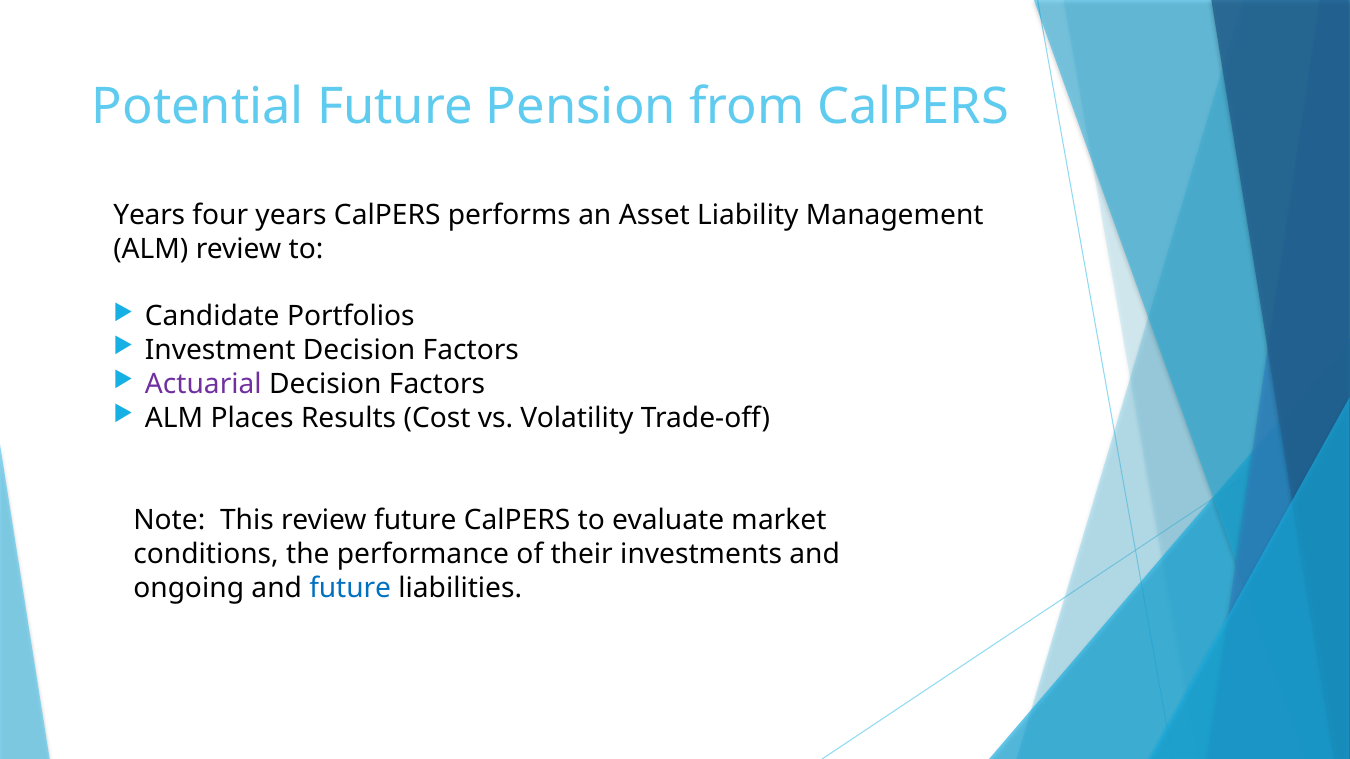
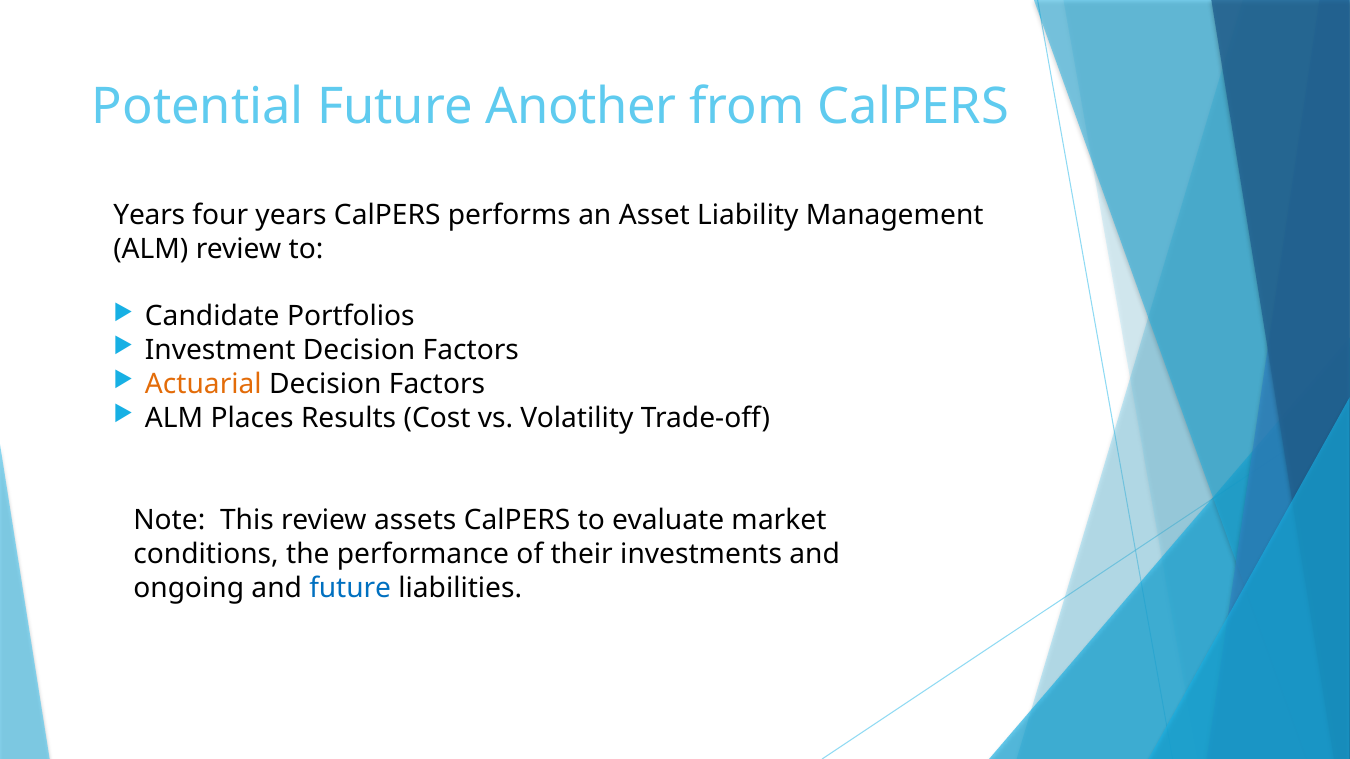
Pension: Pension -> Another (581, 106)
Actuarial colour: purple -> orange (203, 384)
review future: future -> assets (415, 521)
